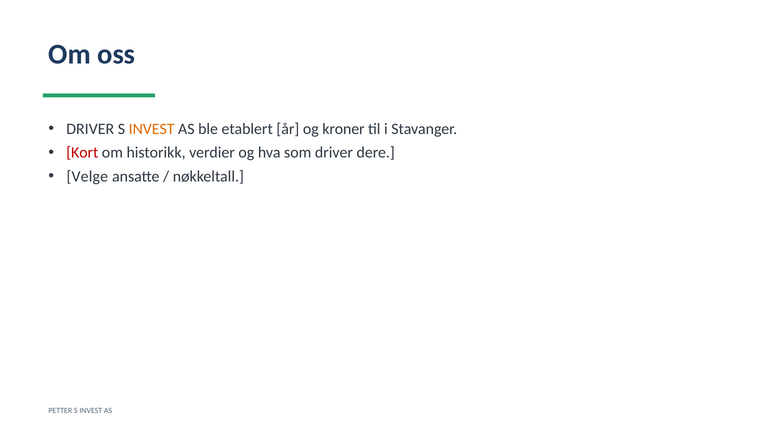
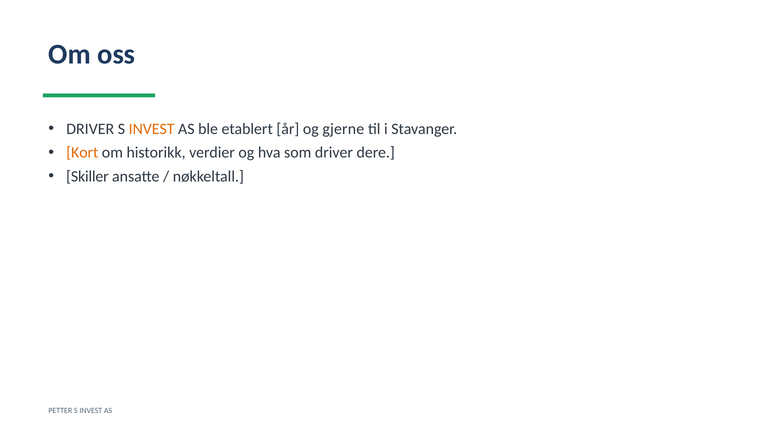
kroner: kroner -> gjerne (343, 129)
Kort colour: red -> orange (82, 153)
Velge: Velge -> Skiller (87, 176)
